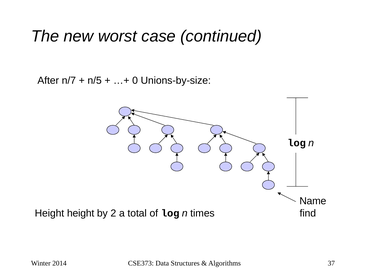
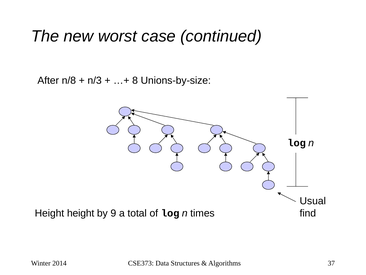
n/7: n/7 -> n/8 (69, 80)
n/5: n/5 -> n/3 (95, 80)
0: 0 -> 8 (135, 80)
Name: Name -> Usual (313, 201)
2: 2 -> 9 (113, 213)
